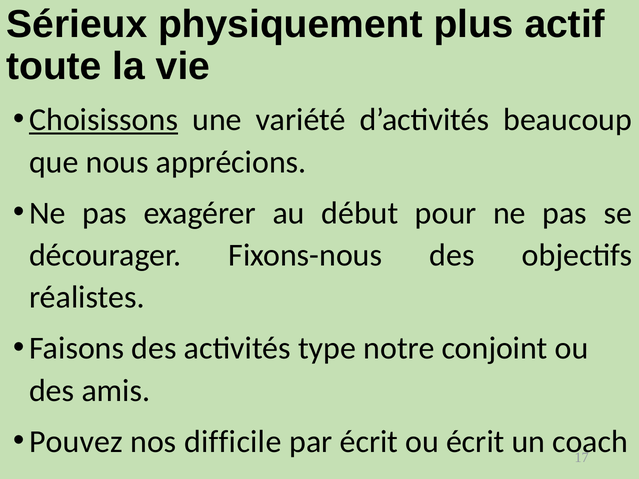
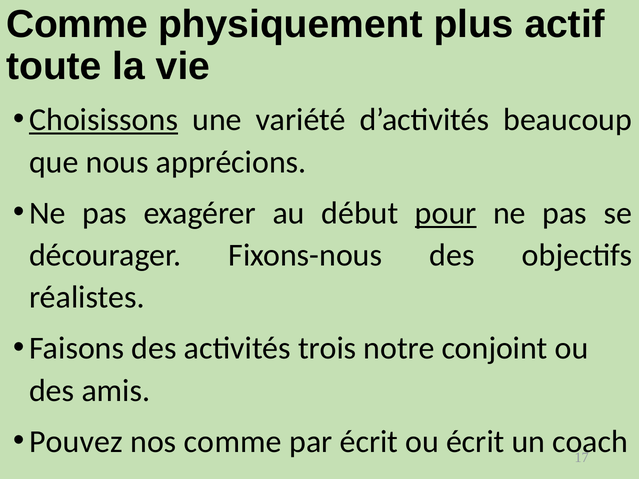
Sérieux: Sérieux -> Comme (77, 24)
pour underline: none -> present (446, 213)
type: type -> trois (327, 349)
nos difficile: difficile -> comme (233, 442)
